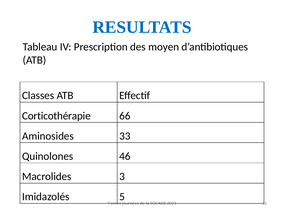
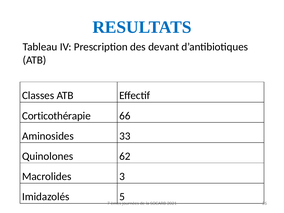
moyen: moyen -> devant (164, 47)
46: 46 -> 62 (125, 156)
